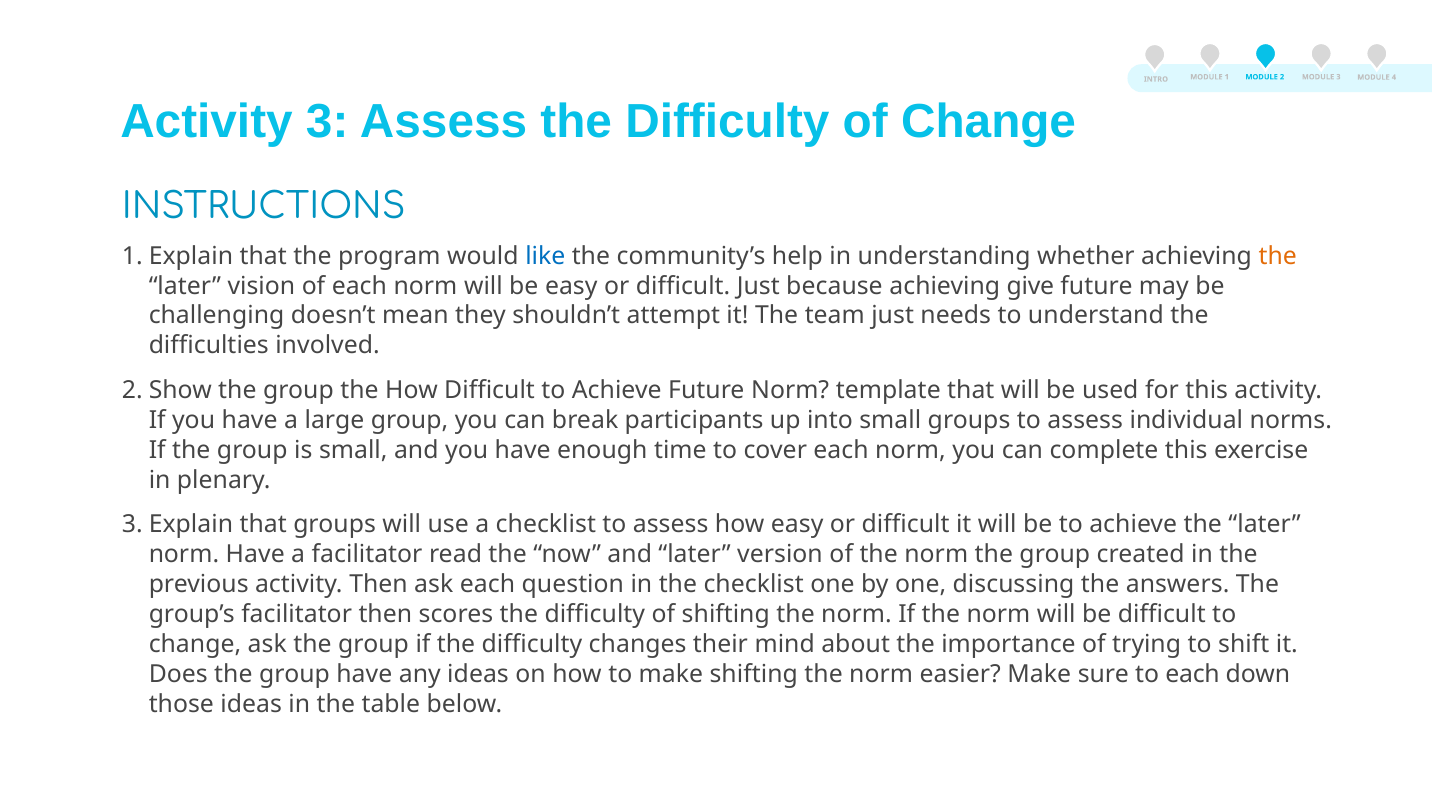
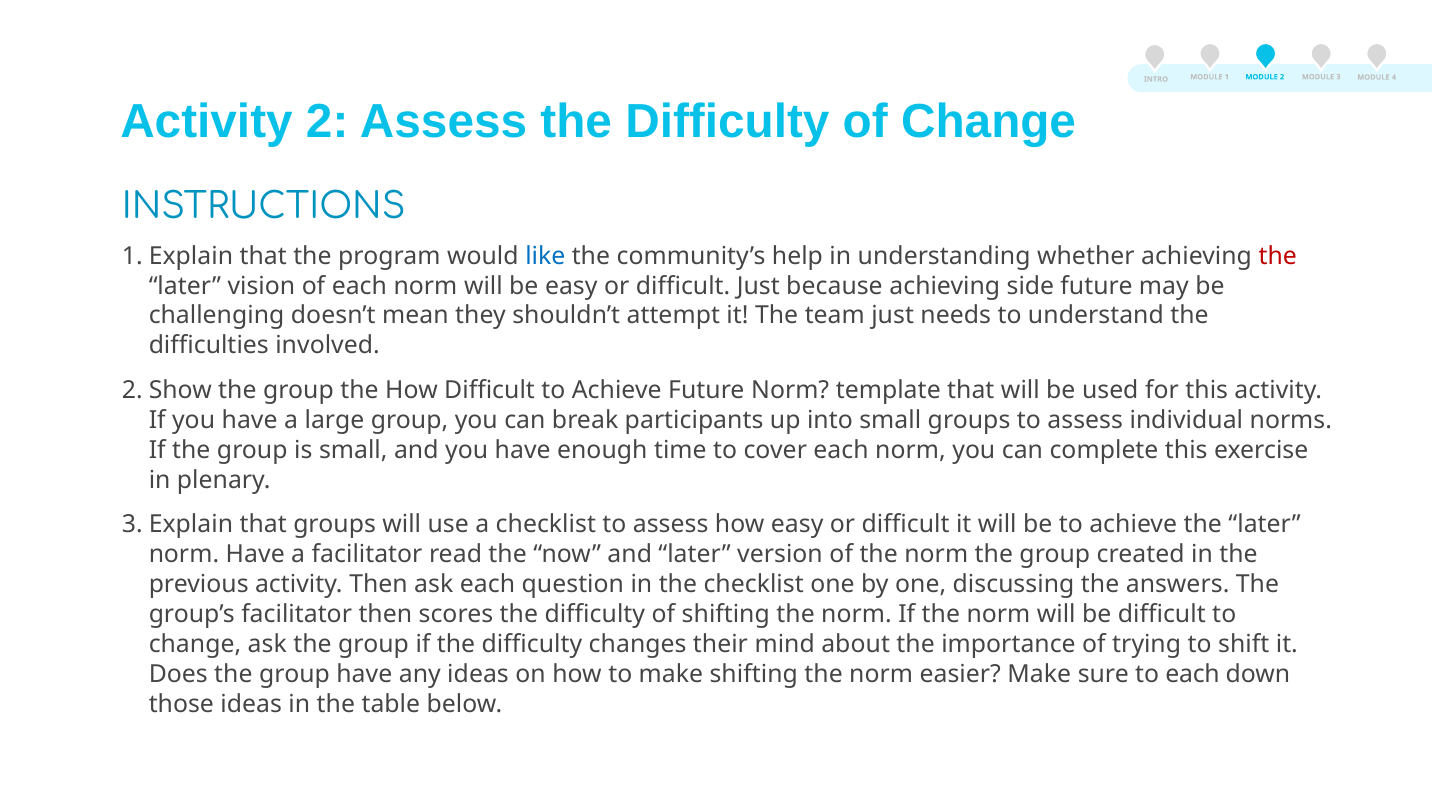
Activity 3: 3 -> 2 (327, 121)
the colour: orange -> red (1278, 256)
give: give -> side (1030, 286)
